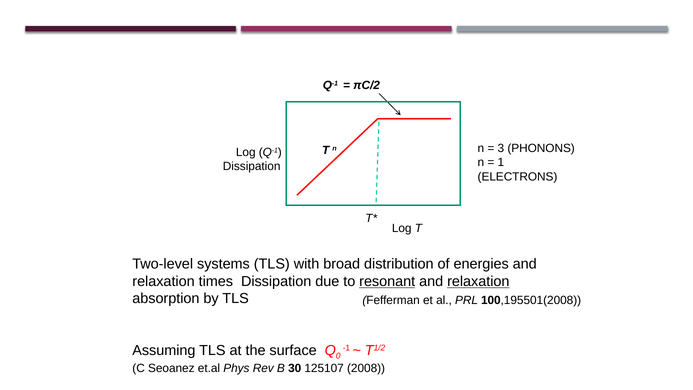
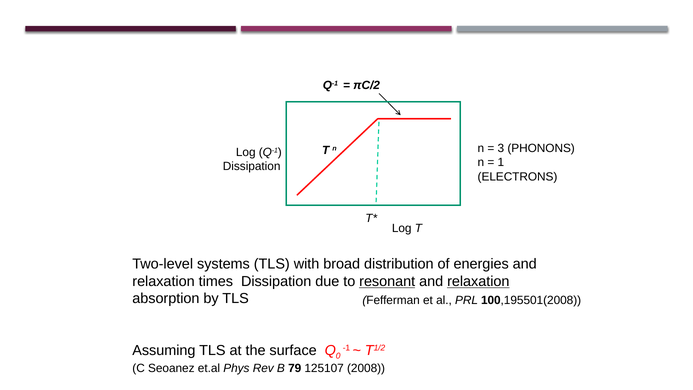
30: 30 -> 79 (295, 368)
